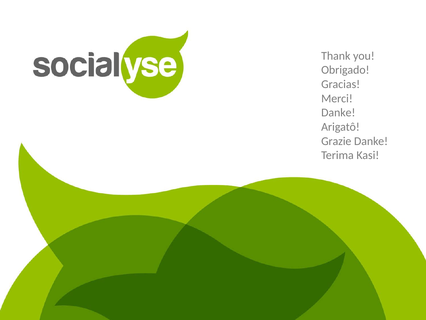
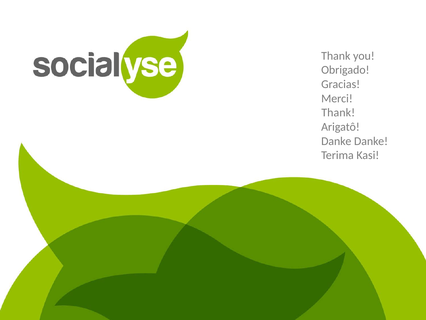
Danke: Danke -> Thank (338, 113)
Grazie: Grazie -> Danke (336, 141)
